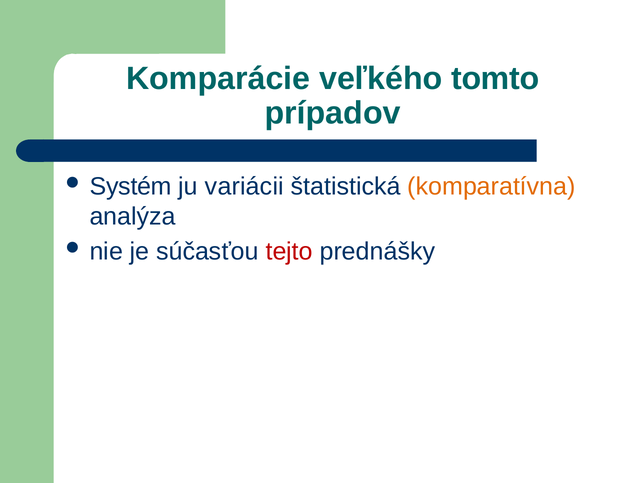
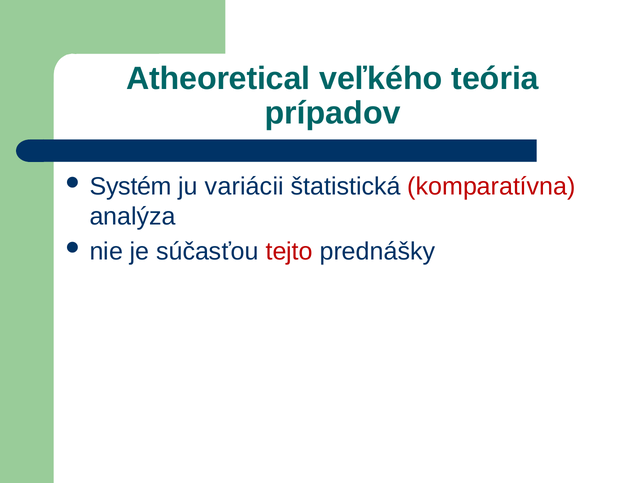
Komparácie: Komparácie -> Atheoretical (218, 79)
tomto: tomto -> teória (495, 79)
komparatívna colour: orange -> red (491, 186)
